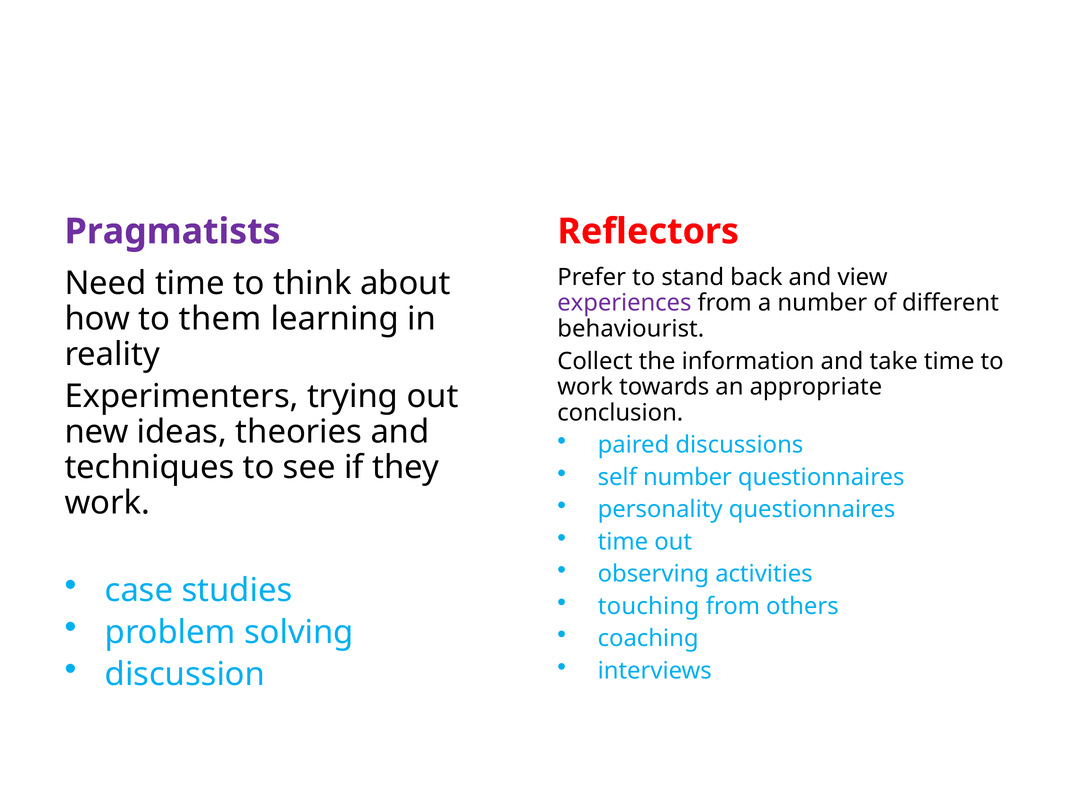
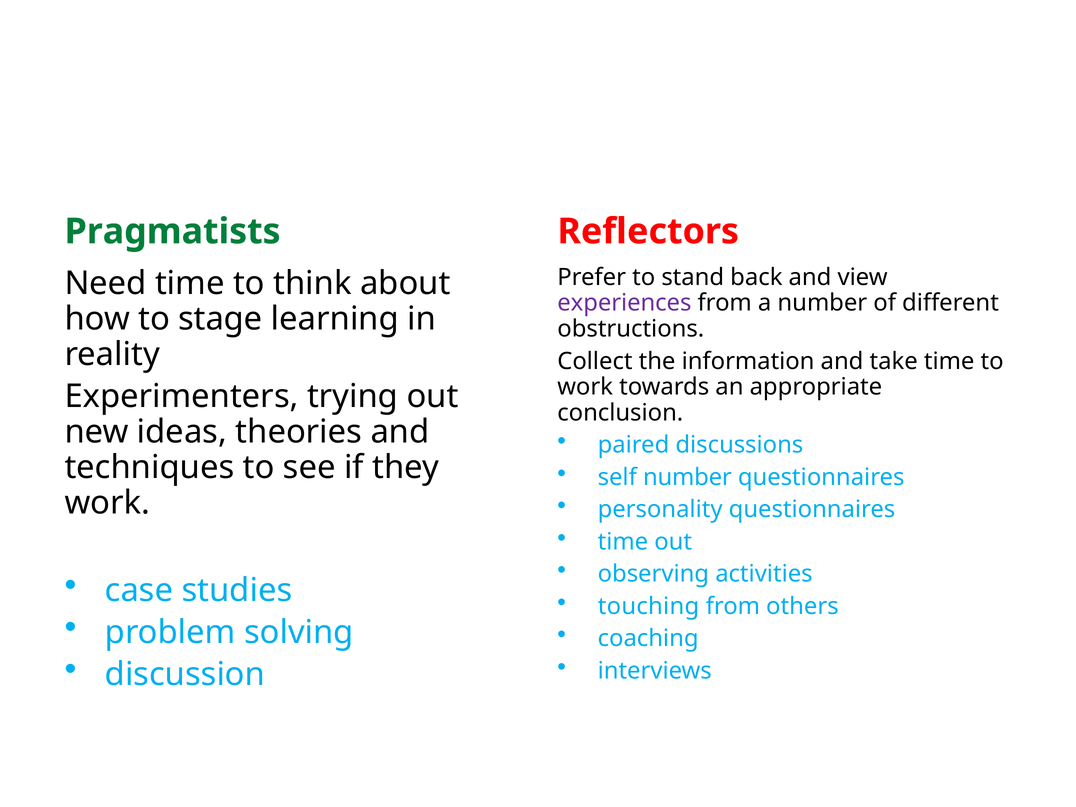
Pragmatists colour: purple -> green (173, 231)
them: them -> stage (220, 319)
behaviourist: behaviourist -> obstructions (631, 329)
